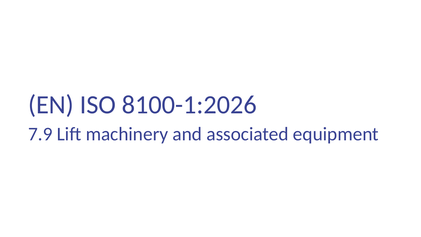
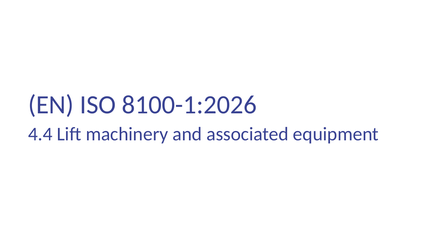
7.9: 7.9 -> 4.4 (40, 134)
